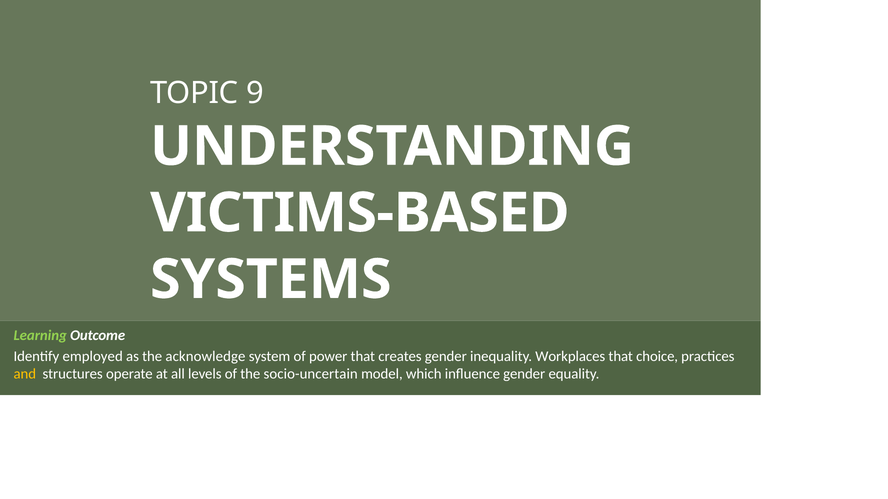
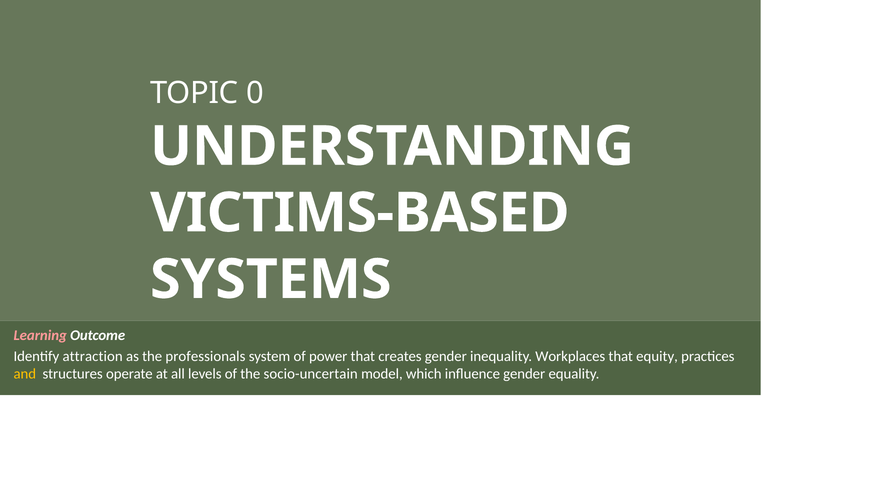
9: 9 -> 0 (255, 93)
Learning colour: light green -> pink (40, 336)
employed: employed -> attraction (93, 357)
acknowledge: acknowledge -> professionals (205, 357)
choice: choice -> equity (657, 357)
